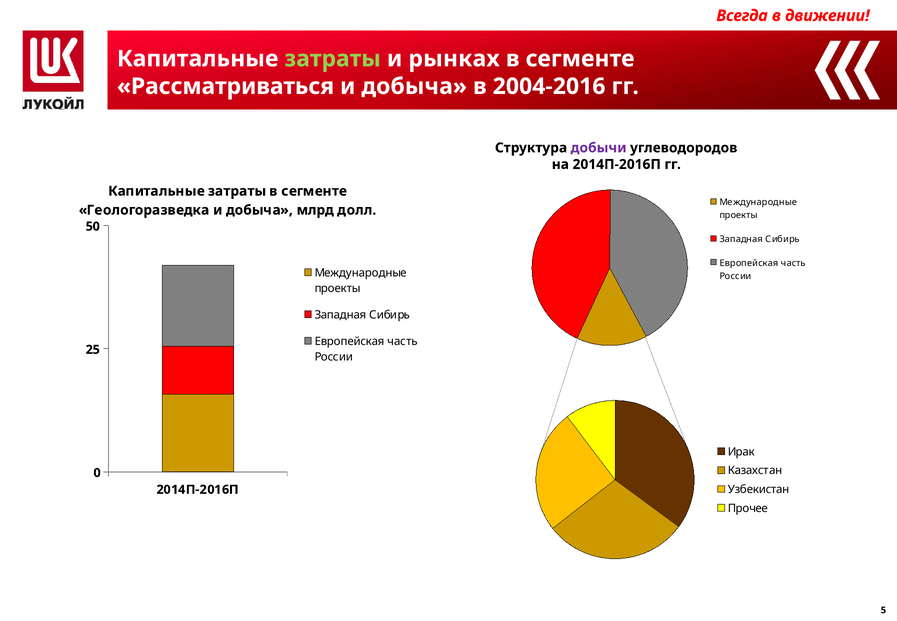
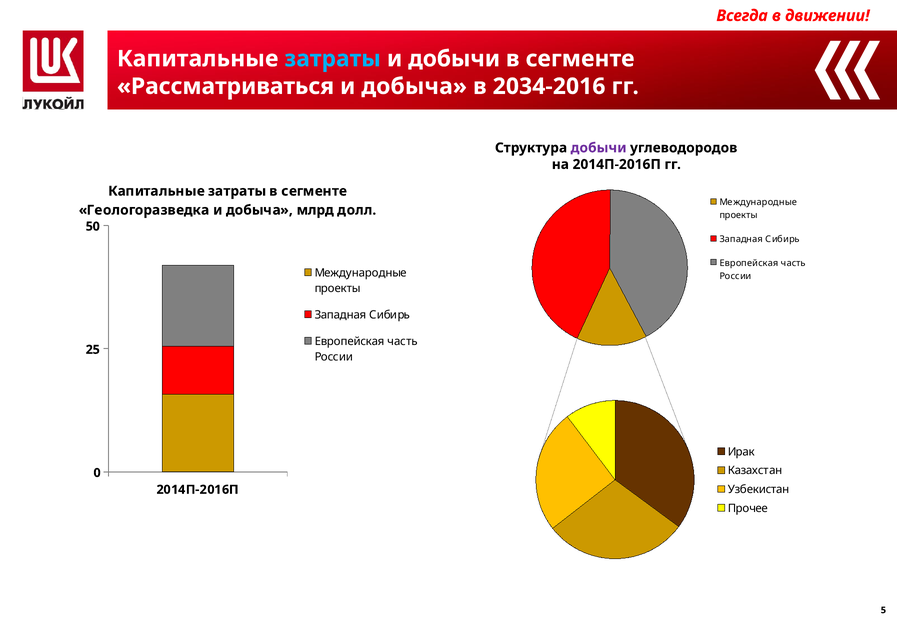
затраты colour: light green -> light blue (333, 59)
и рынках: рынках -> добычи (454, 59)
2004-2016: 2004-2016 -> 2034-2016 (549, 86)
